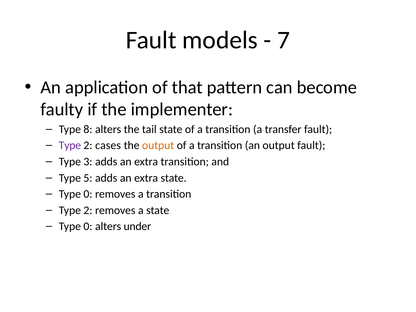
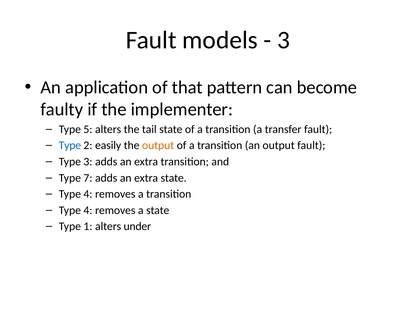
7: 7 -> 3 (283, 40)
8: 8 -> 5 (88, 129)
Type colour: purple -> blue (70, 146)
cases: cases -> easily (108, 146)
5: 5 -> 7 (88, 178)
0: 0 -> 4 (88, 194)
2: 2 -> 4 (88, 210)
0: 0 -> 1 (88, 226)
